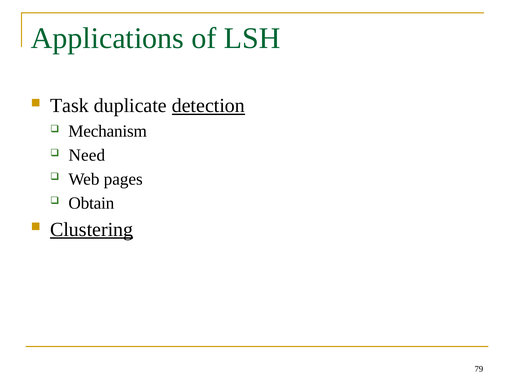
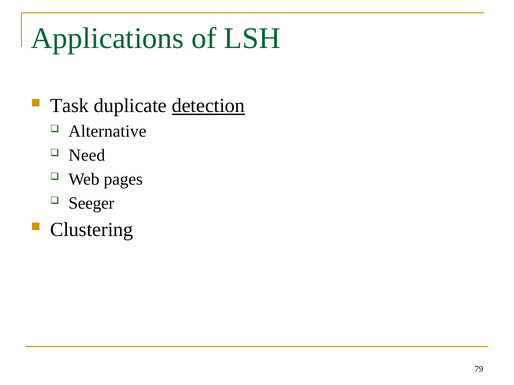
Mechanism: Mechanism -> Alternative (107, 131)
Obtain: Obtain -> Seeger (91, 203)
Clustering underline: present -> none (92, 230)
